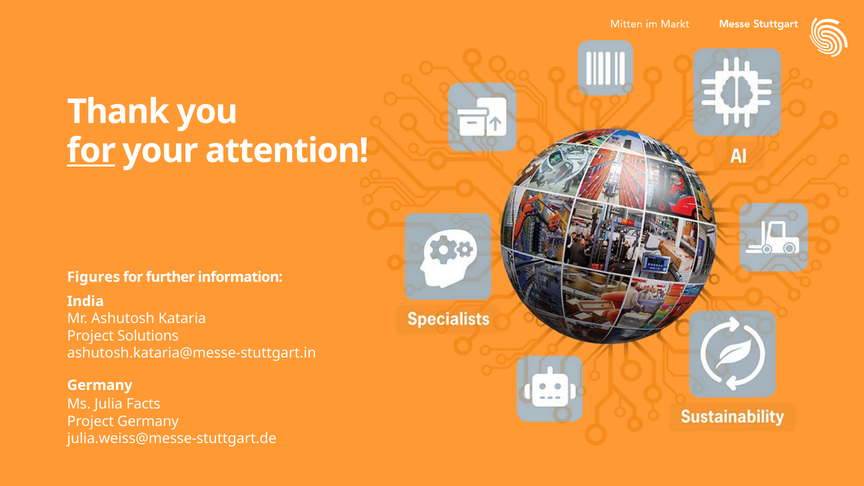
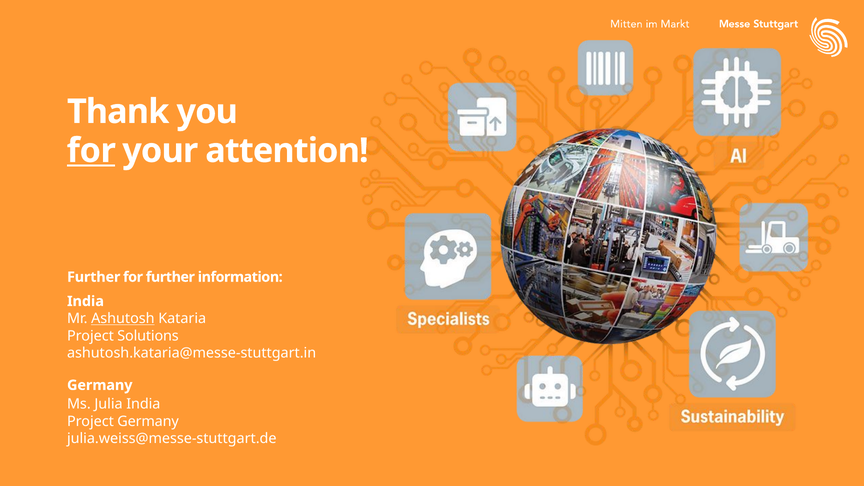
Figures: Figures -> Further (94, 277)
Ashutosh underline: none -> present (123, 319)
Julia Facts: Facts -> India (143, 404)
